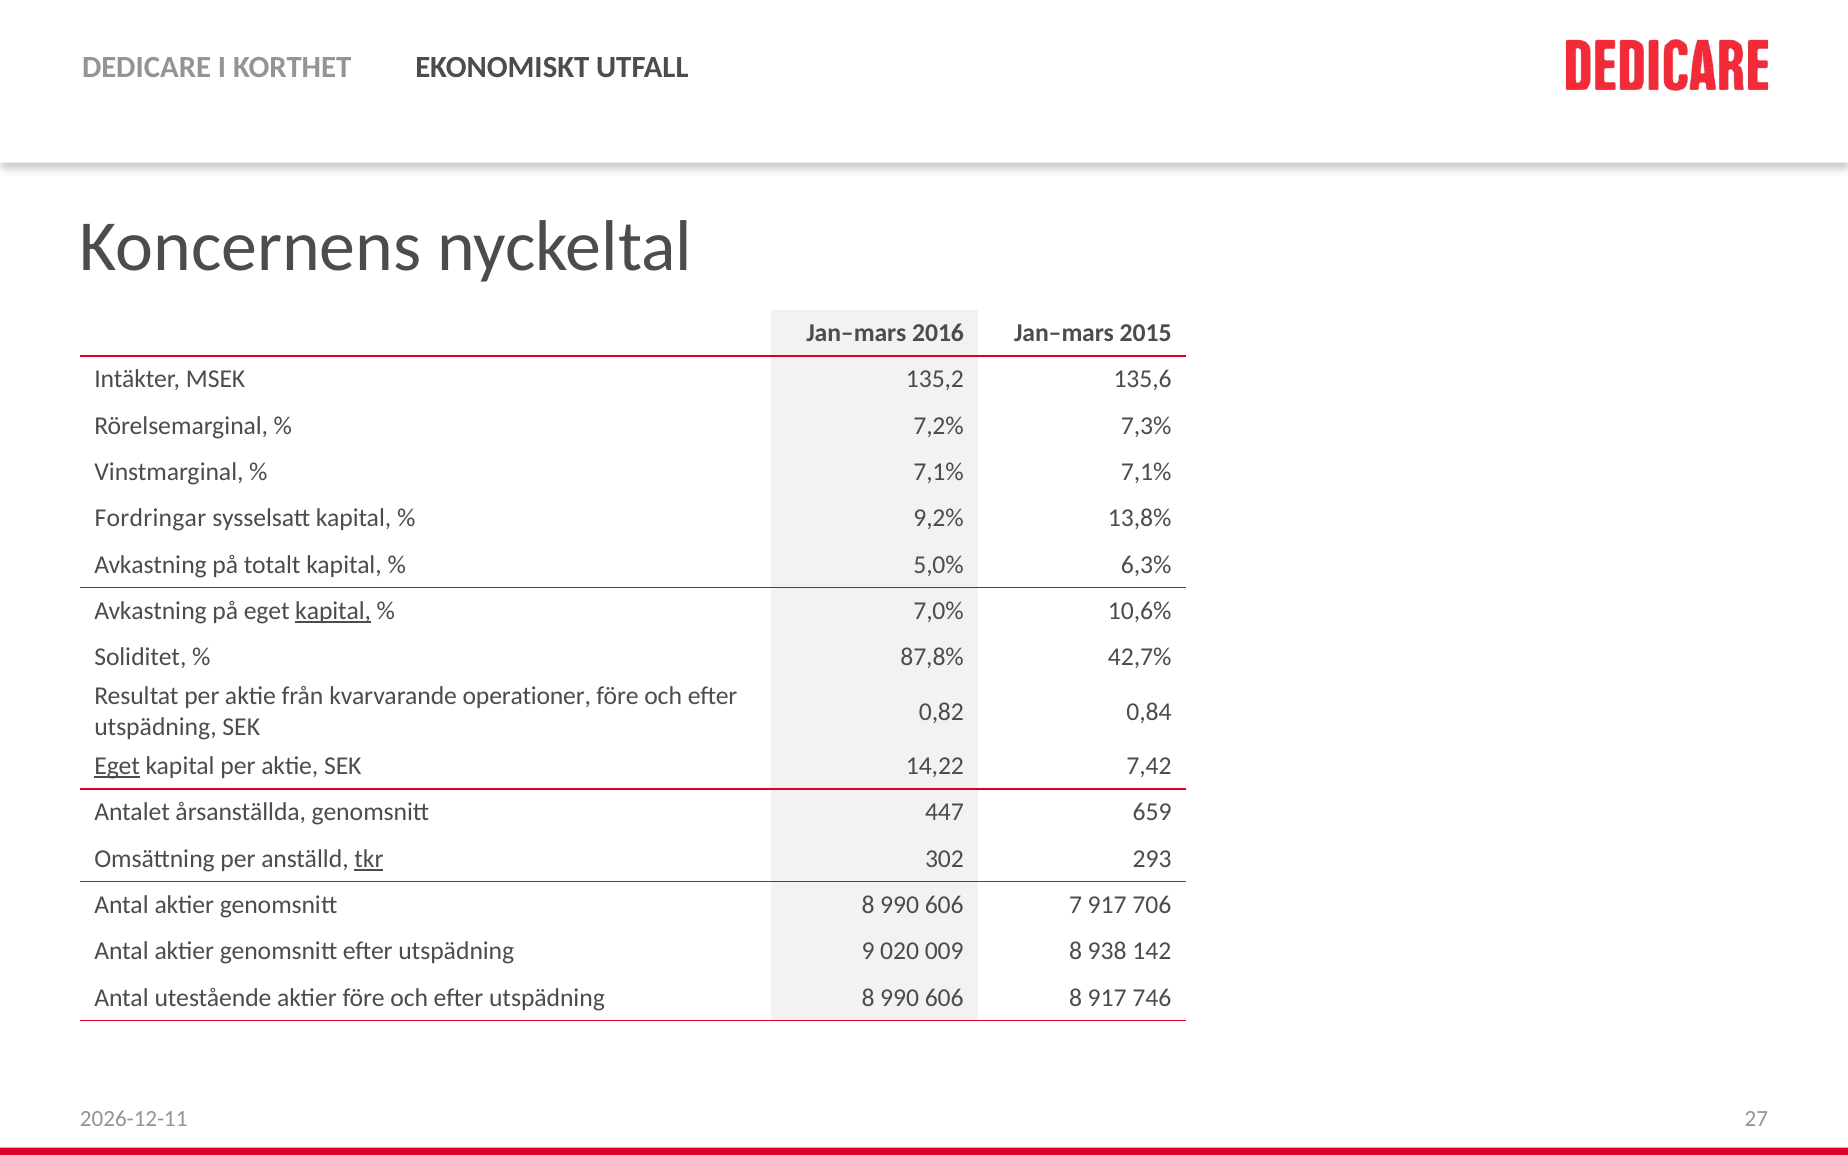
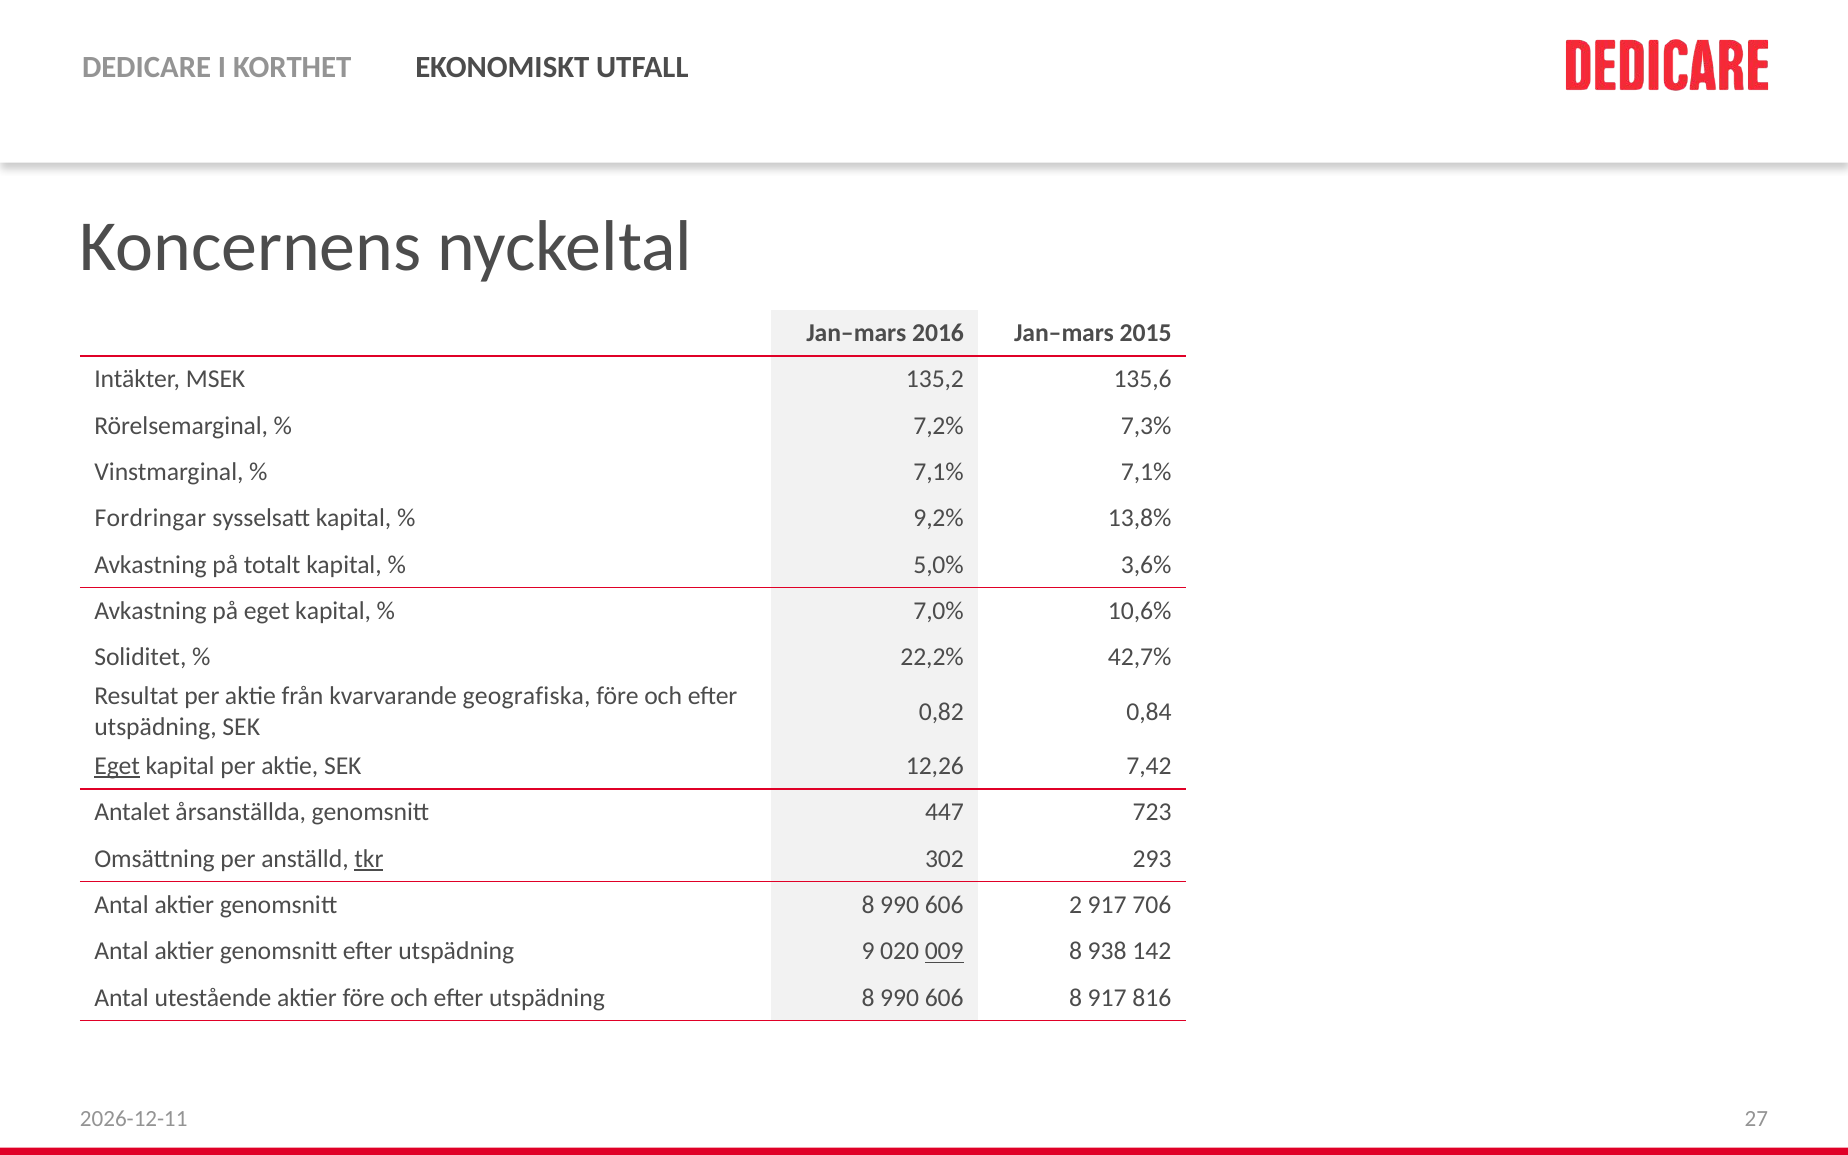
6,3%: 6,3% -> 3,6% (1146, 565)
kapital underline: present -> none (333, 611)
87,8%: 87,8% -> 22,2% (932, 657)
operationer: operationer -> geografiska (527, 696)
14,22: 14,22 -> 12,26 (935, 766)
659: 659 -> 723 (1152, 812)
7: 7 -> 2 (1076, 905)
009 underline: none -> present (944, 951)
746: 746 -> 816 (1152, 998)
